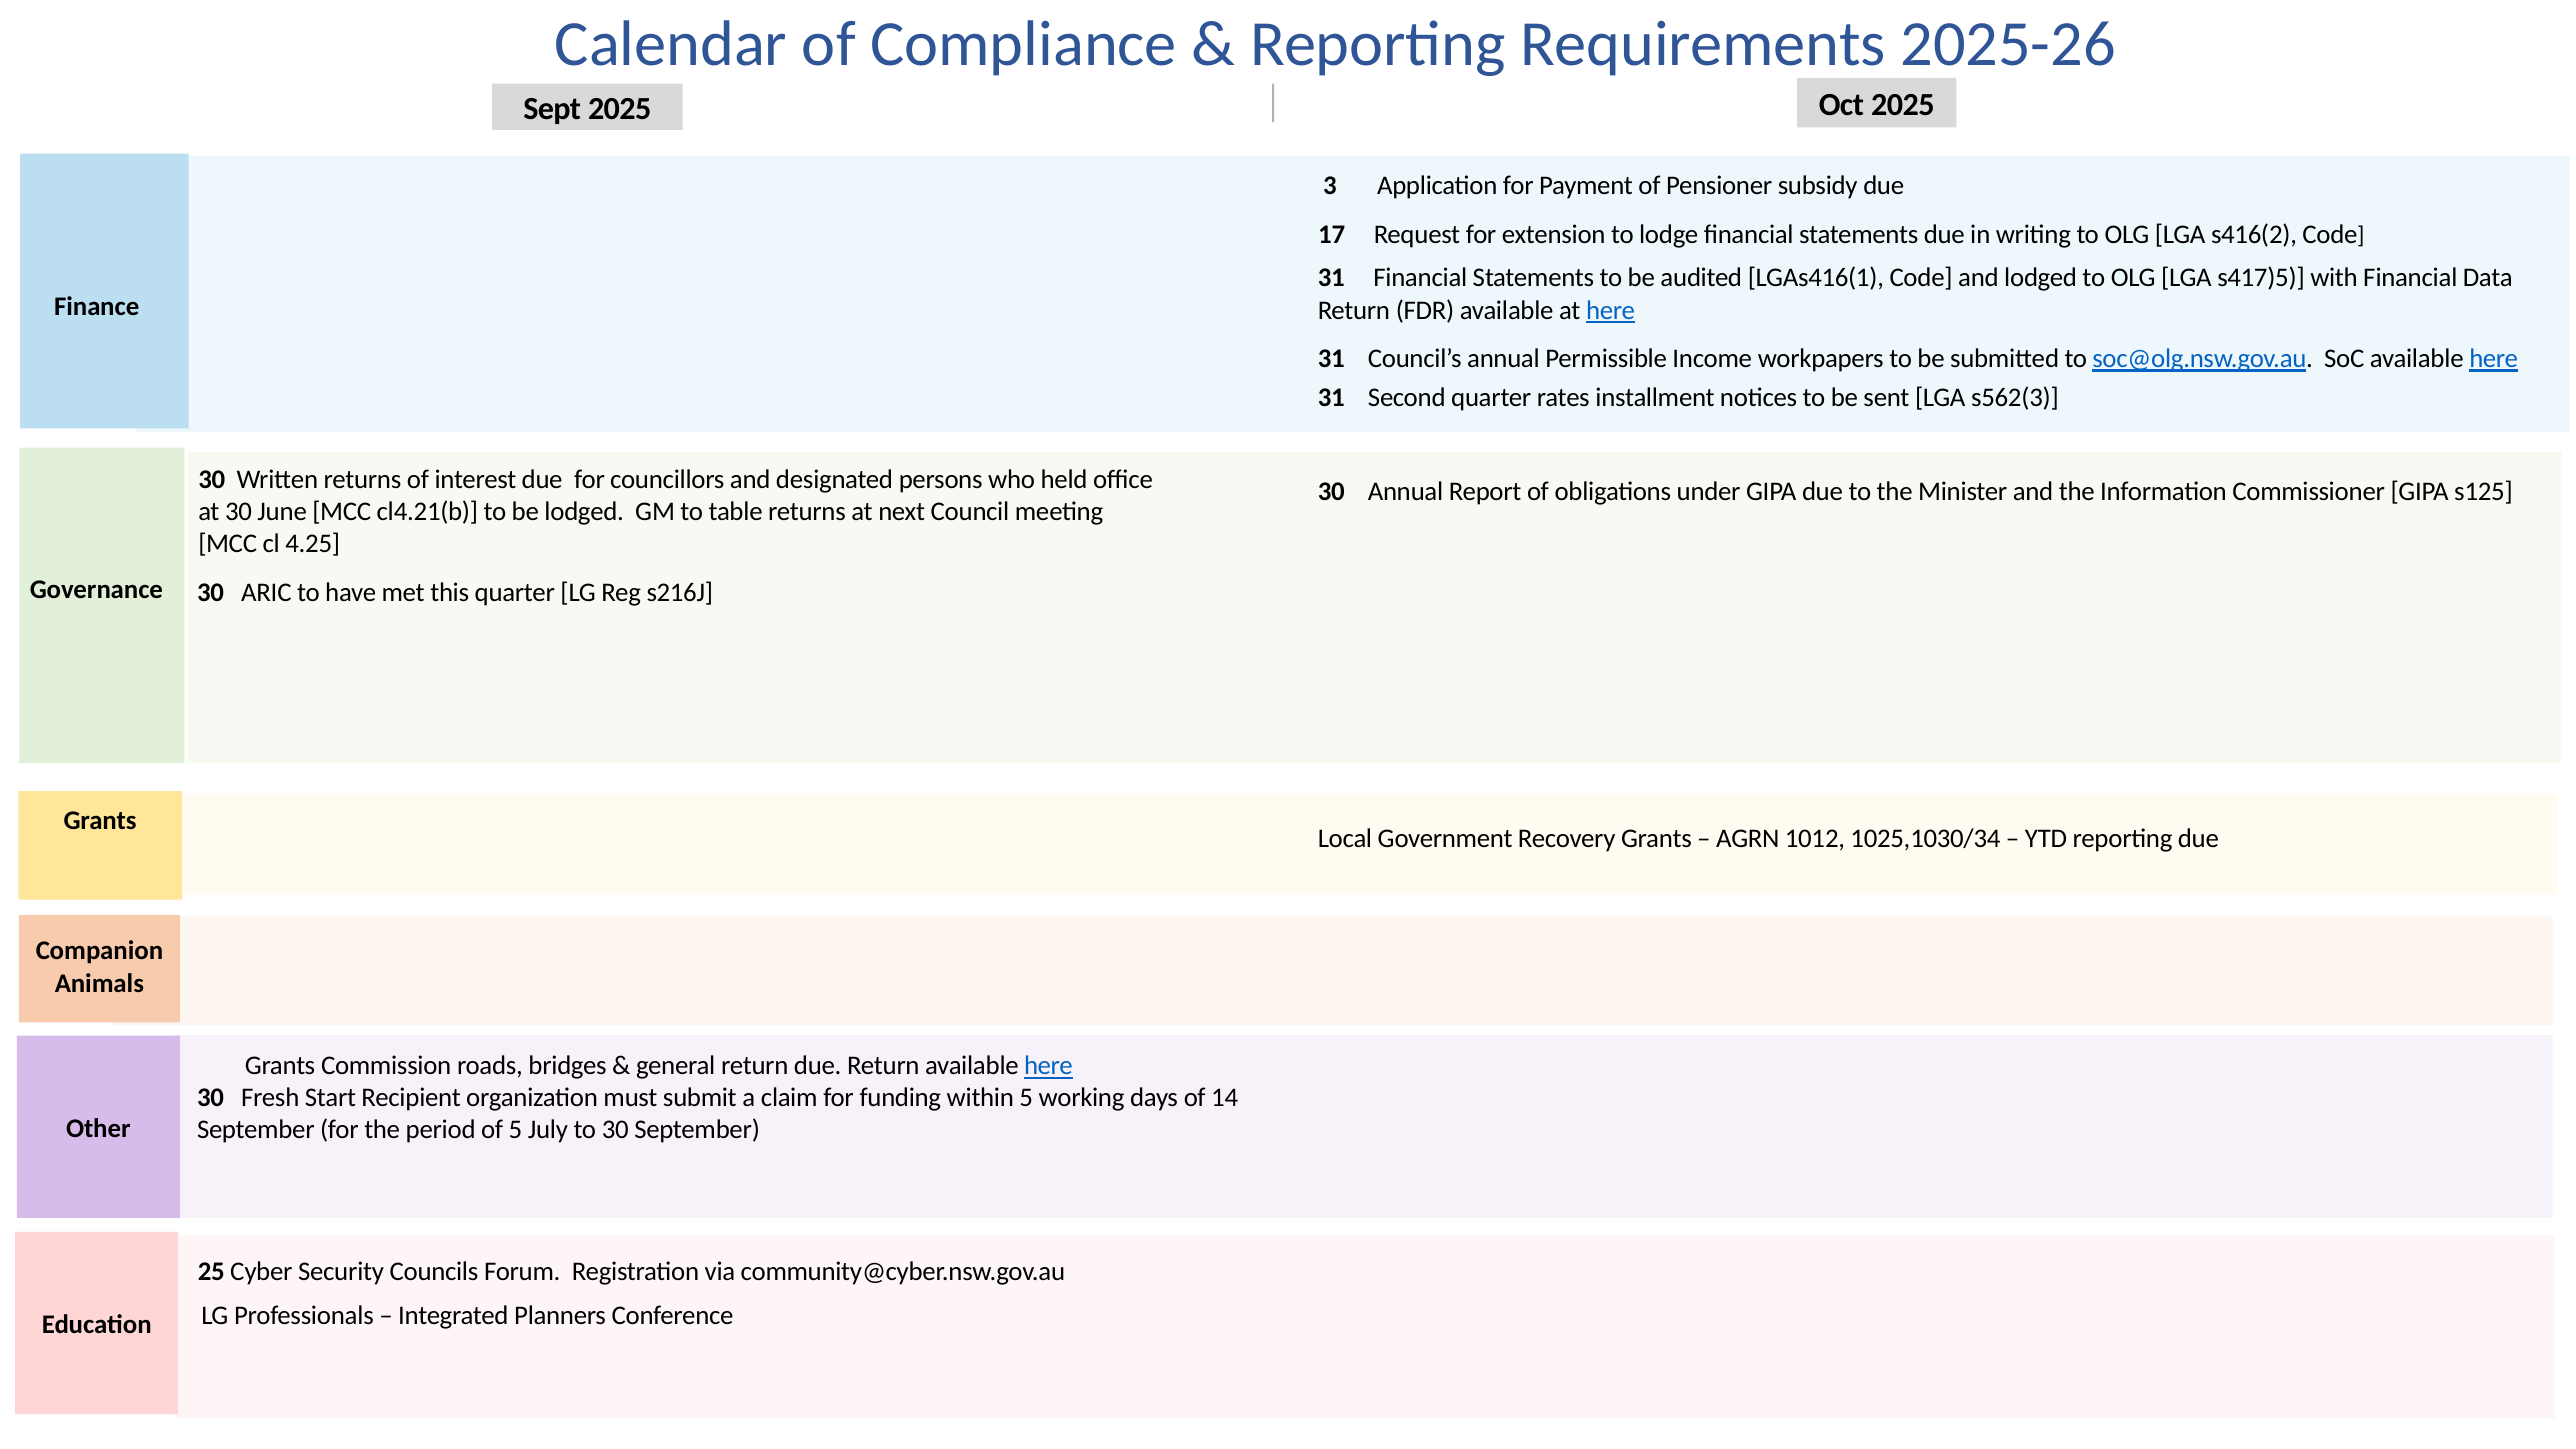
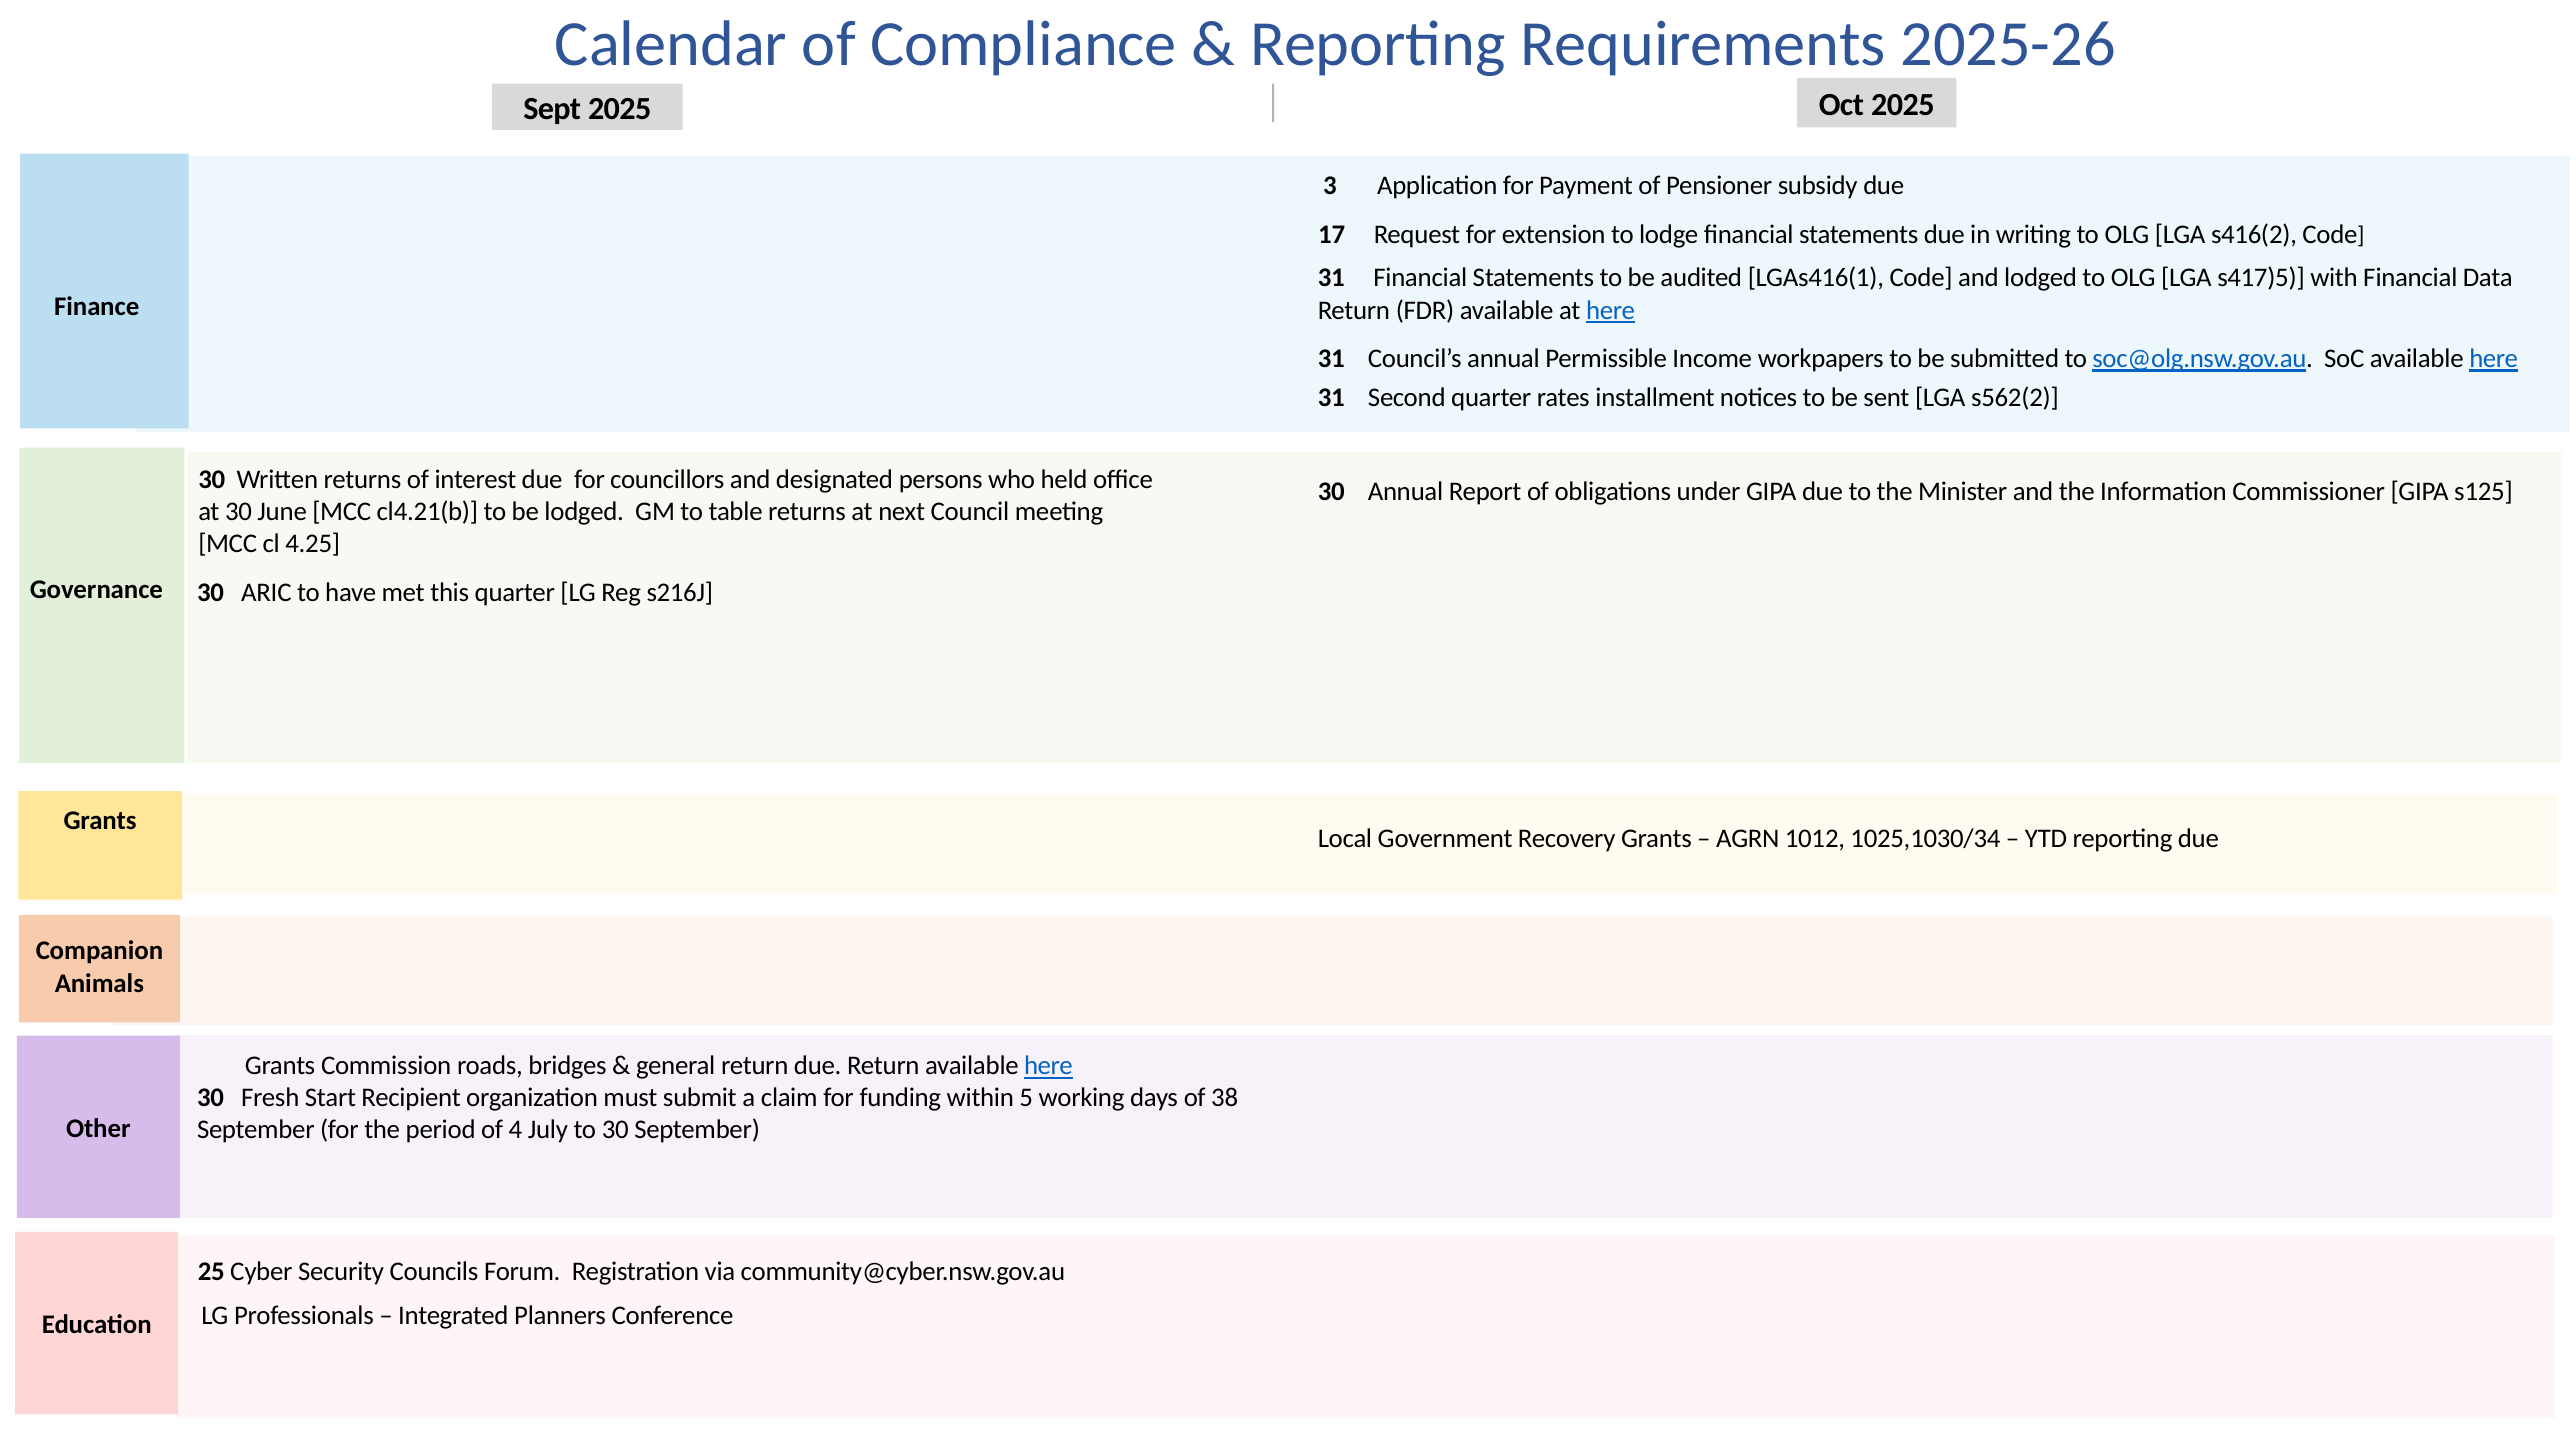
s562(3: s562(3 -> s562(2 (2015, 397)
14: 14 -> 38 (1225, 1098)
of 5: 5 -> 4 (516, 1130)
